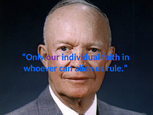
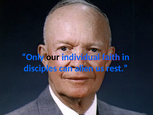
our colour: purple -> black (53, 57)
whoever: whoever -> disciples (40, 68)
rule: rule -> rest (117, 68)
